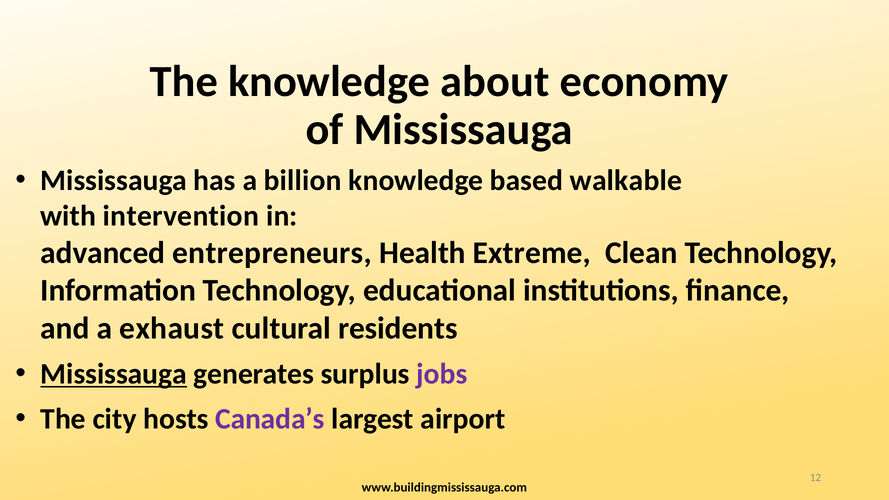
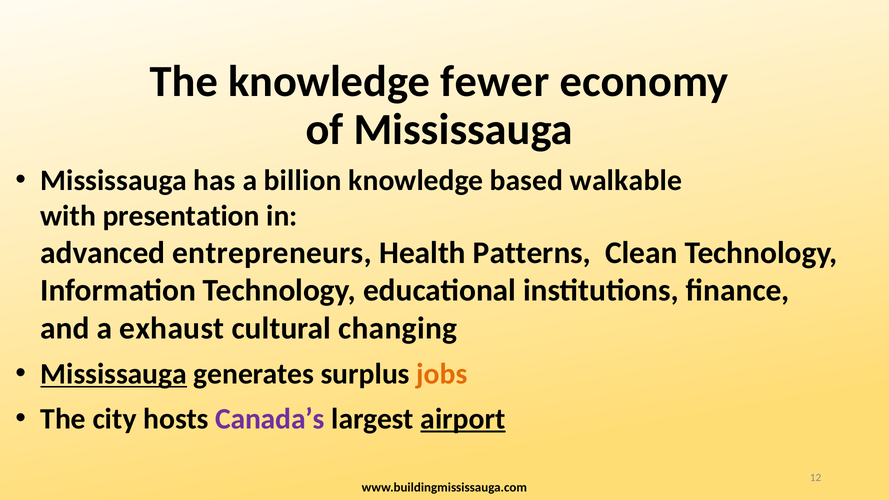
about: about -> fewer (495, 82)
intervention: intervention -> presentation (181, 216)
Extreme: Extreme -> Patterns (532, 253)
residents: residents -> changing (398, 328)
jobs colour: purple -> orange (442, 374)
airport underline: none -> present (463, 419)
